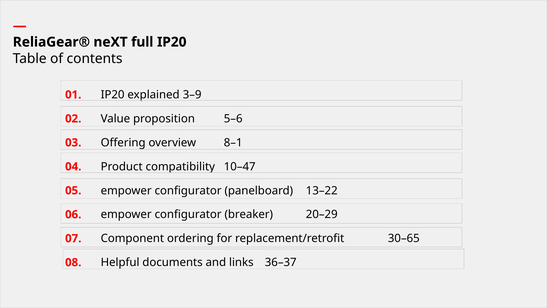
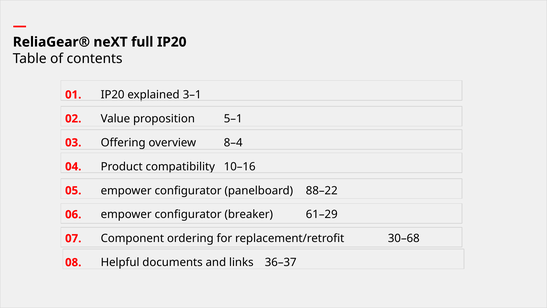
3–9: 3–9 -> 3–1 (192, 95)
5–6: 5–6 -> 5–1 (233, 119)
8–1: 8–1 -> 8–4 (233, 143)
10–47: 10–47 -> 10–16 (240, 166)
13–22: 13–22 -> 88–22 (322, 190)
20–29: 20–29 -> 61–29 (322, 214)
30–65: 30–65 -> 30–68 (404, 238)
